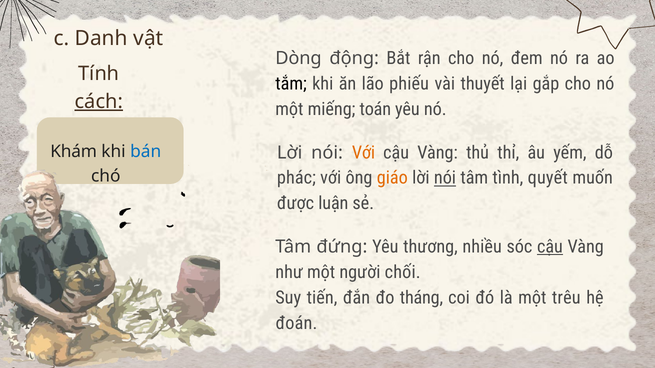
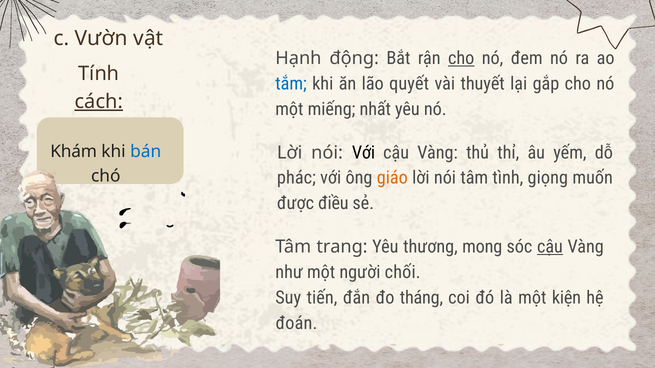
Danh: Danh -> Vườn (101, 38)
Dòng: Dòng -> Hạnh (298, 58)
cho underline: none -> present (461, 58)
tắm colour: black -> blue (291, 84)
phiếu: phiếu -> quyết (409, 84)
toán: toán -> nhất (375, 109)
Với colour: orange -> black (364, 153)
nói underline: present -> none (445, 178)
quyết: quyết -> giọng (548, 178)
luận: luận -> điều (333, 204)
đứng: đứng -> trang (342, 247)
nhiều: nhiều -> mong (482, 247)
trêu: trêu -> kiện (566, 298)
